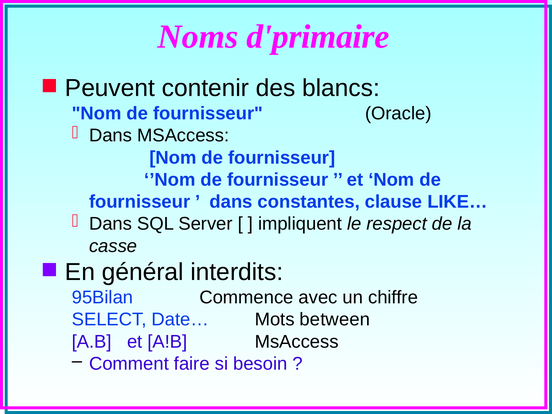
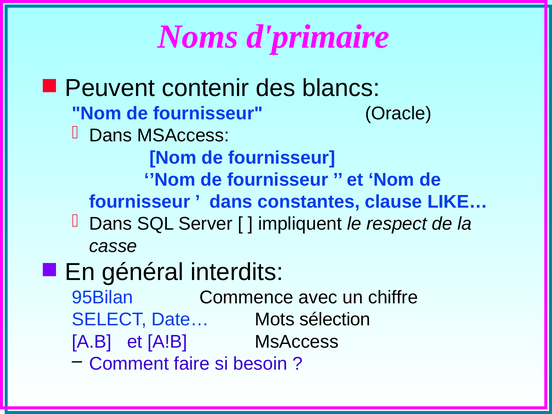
between: between -> sélection (335, 320)
